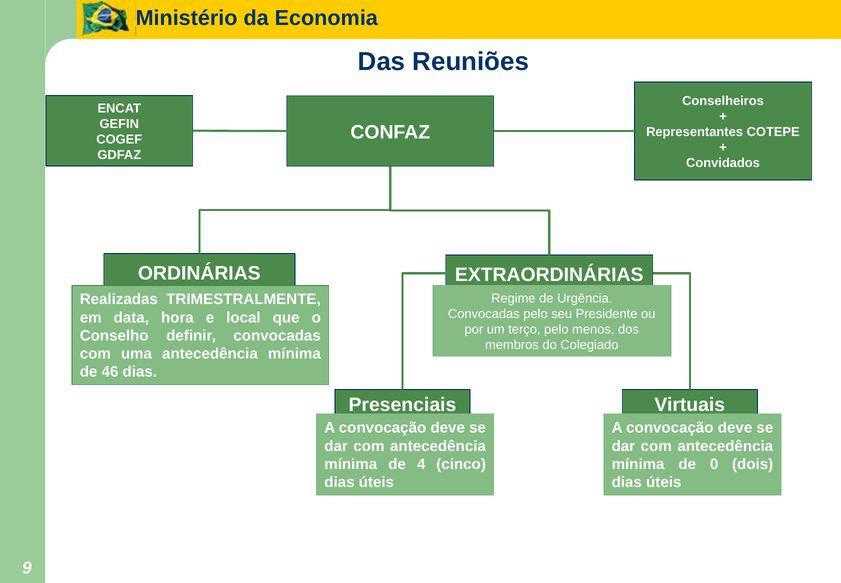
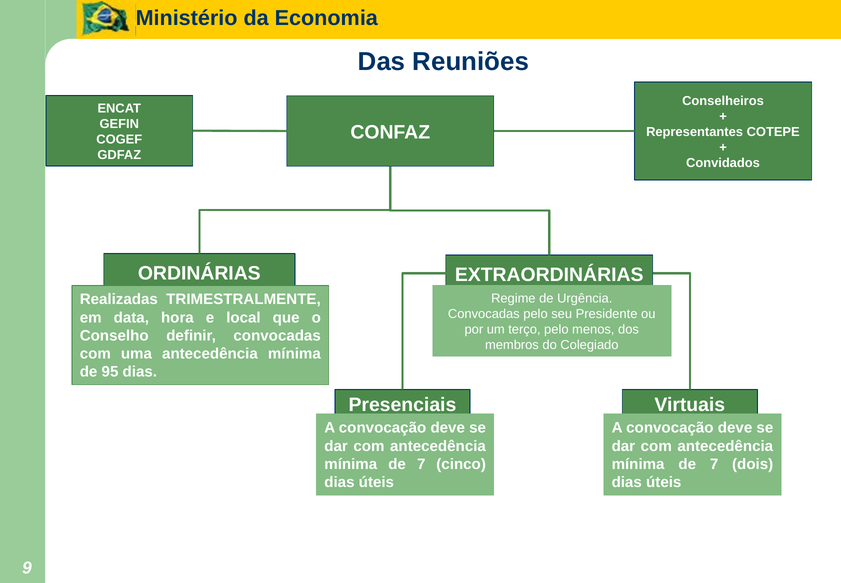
46: 46 -> 95 (110, 371)
4: 4 -> 7 (421, 464)
0: 0 -> 7 (714, 464)
